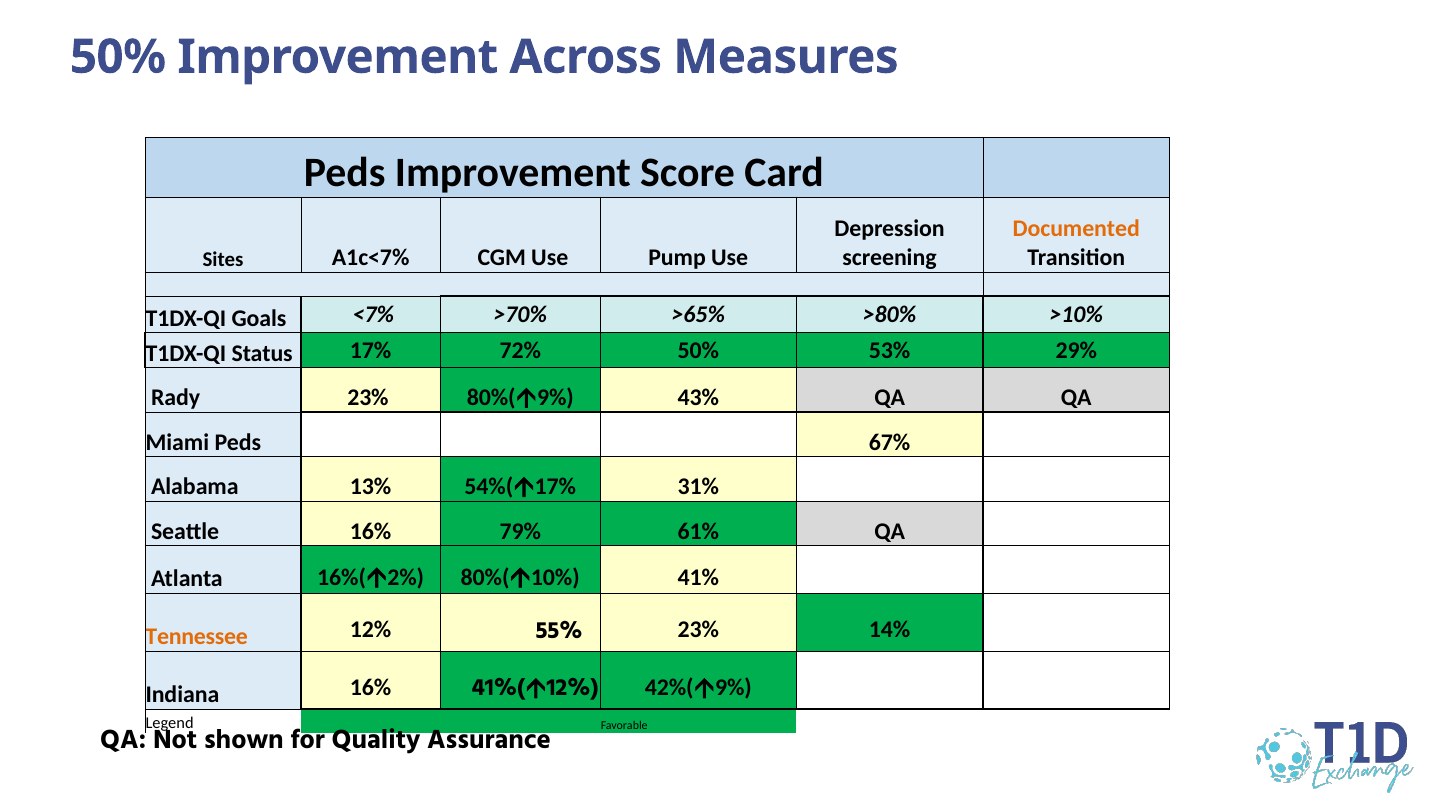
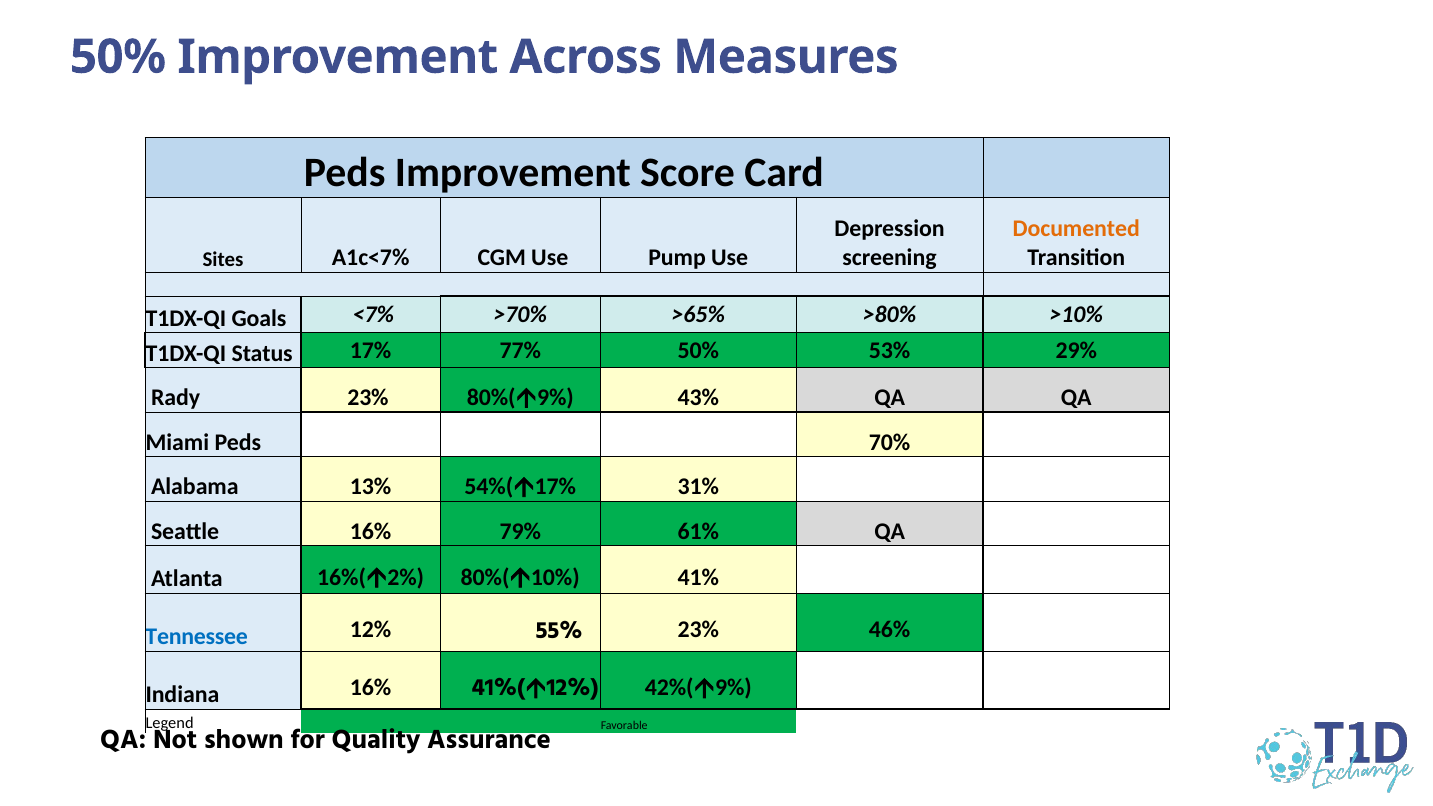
72%: 72% -> 77% (520, 351)
67%: 67% -> 70% (890, 442)
Tennessee colour: orange -> blue (197, 637)
14%: 14% -> 46% (890, 630)
